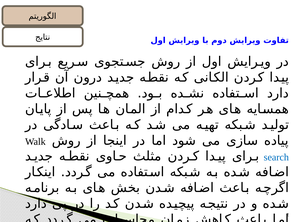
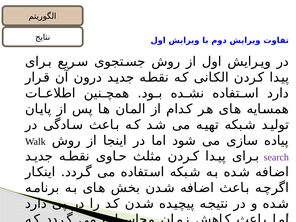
search colour: blue -> purple (276, 157)
